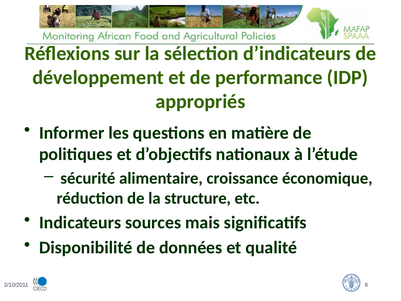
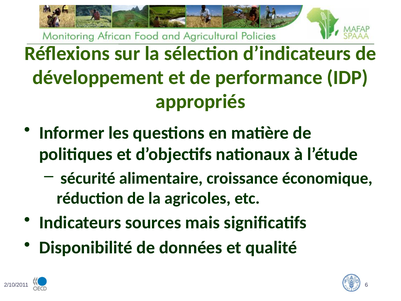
structure: structure -> agricoles (198, 198)
